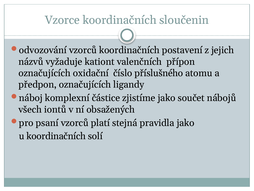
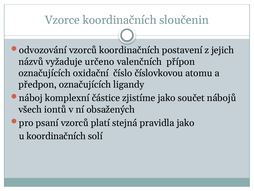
kationt: kationt -> určeno (100, 62)
příslušného: příslušného -> číslovkovou (159, 73)
